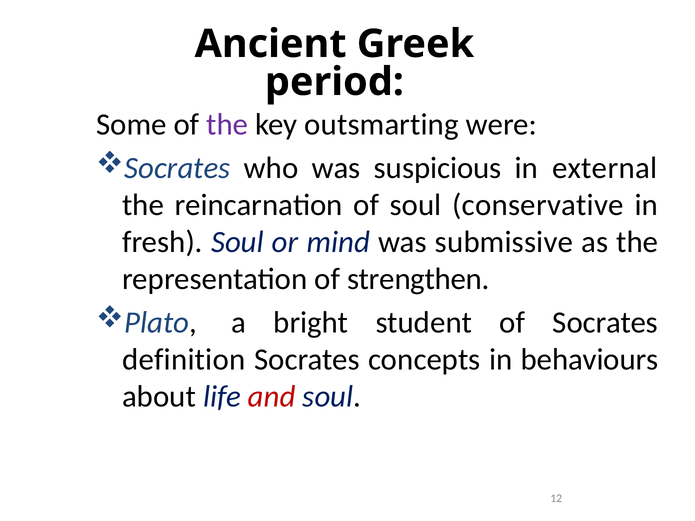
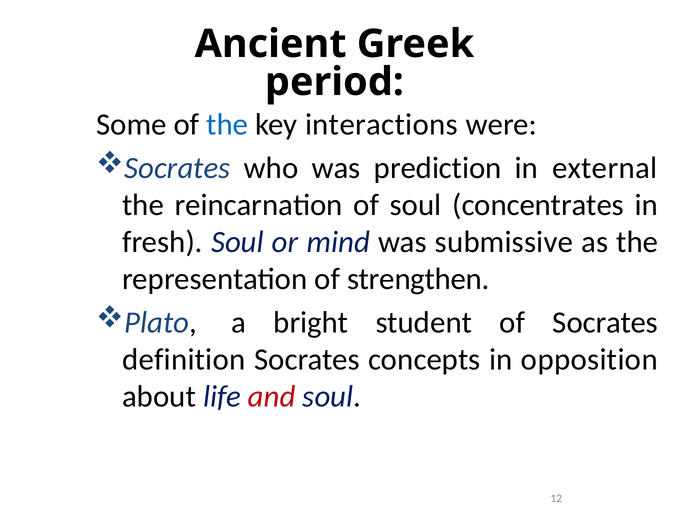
the colour: purple -> blue (227, 125)
outsmarting: outsmarting -> interactions (381, 125)
suspicious: suspicious -> prediction (438, 168)
conservative: conservative -> concentrates (538, 205)
behaviours: behaviours -> opposition (589, 360)
